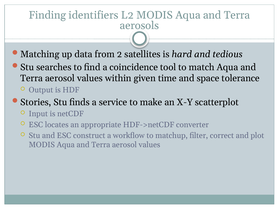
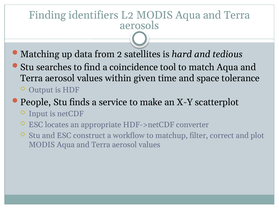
Stories: Stories -> People (36, 102)
